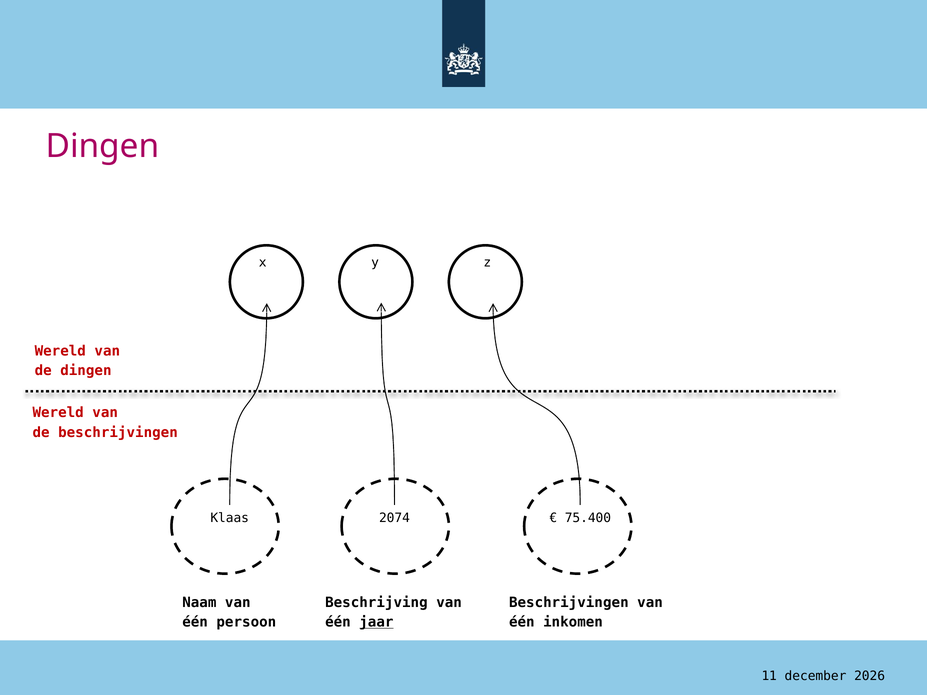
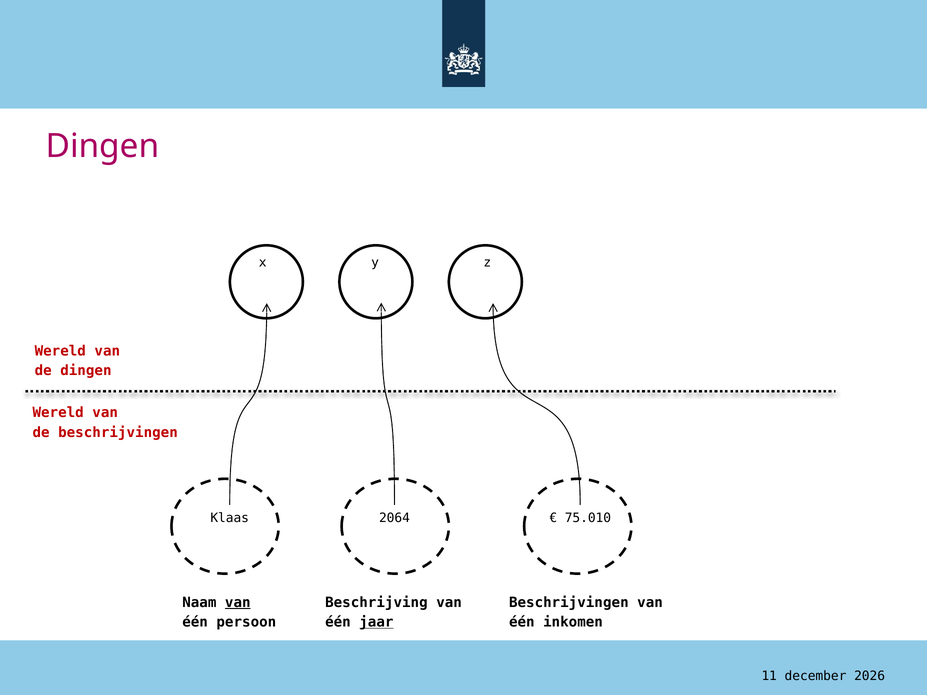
2074: 2074 -> 2064 (394, 518)
75.400: 75.400 -> 75.010 (588, 518)
van underline: none -> present (238, 603)
